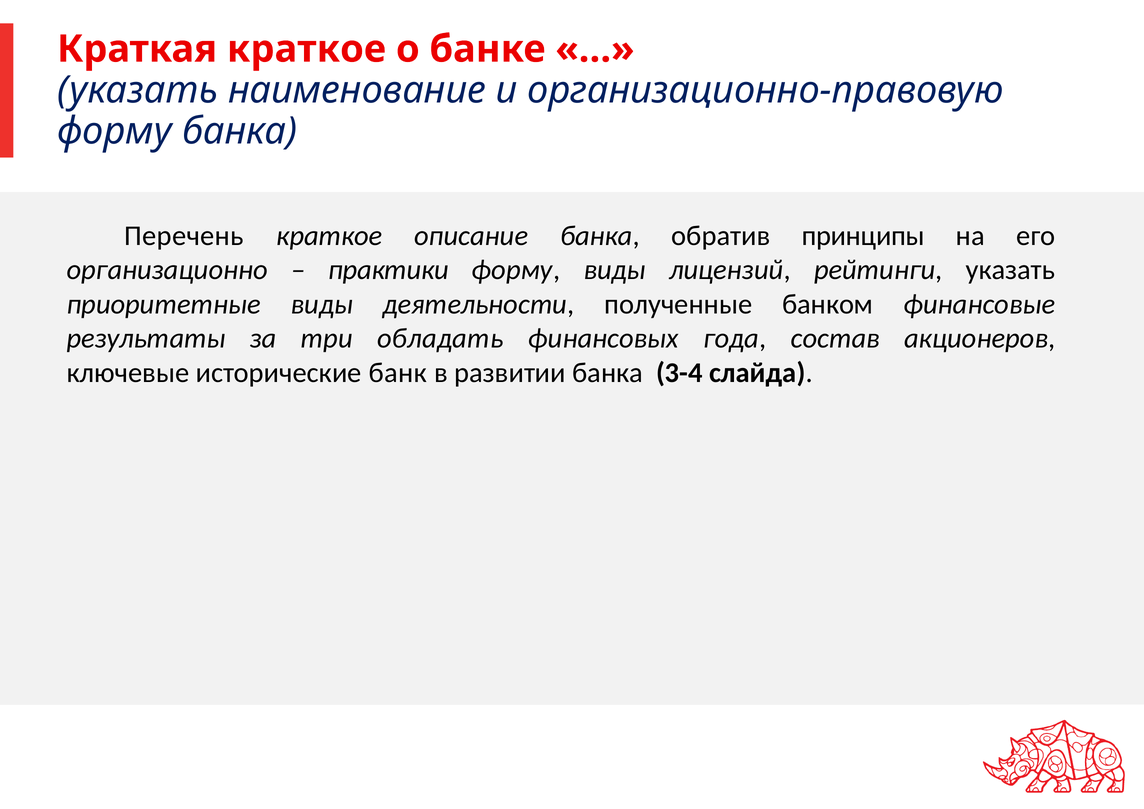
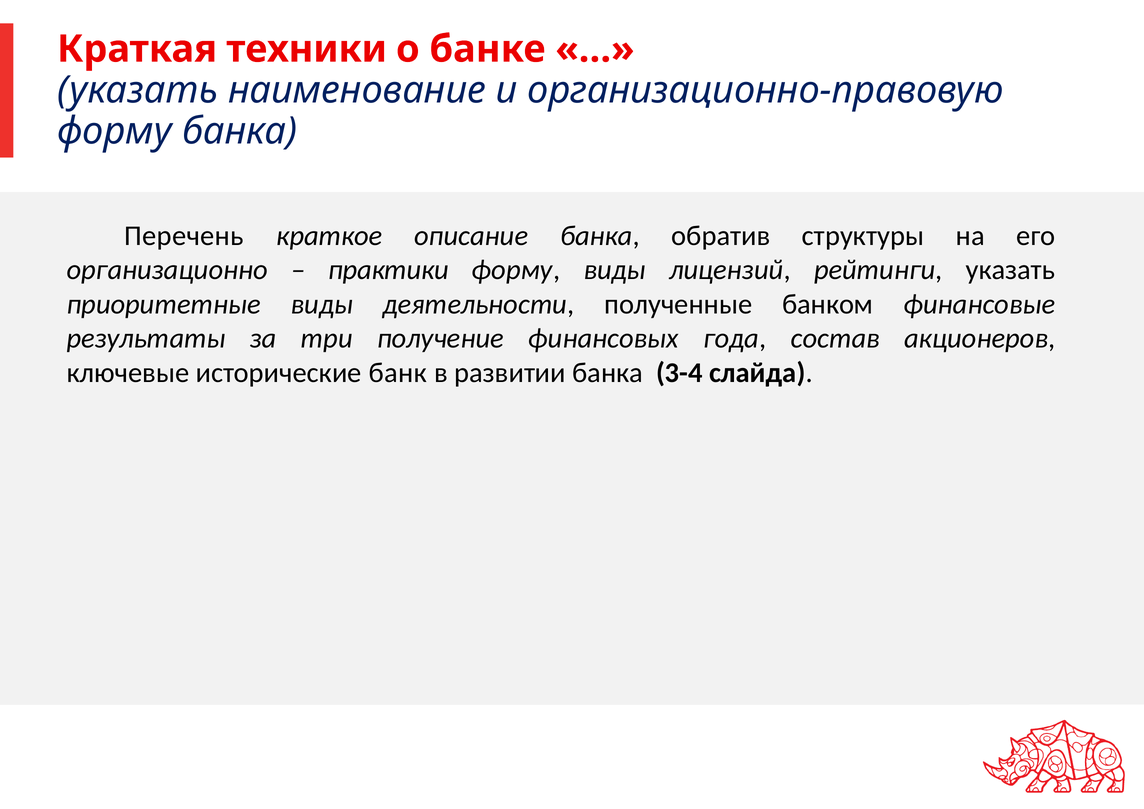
Краткая краткое: краткое -> техники (307, 49)
принципы: принципы -> структуры (863, 236)
обладать: обладать -> получение (440, 339)
